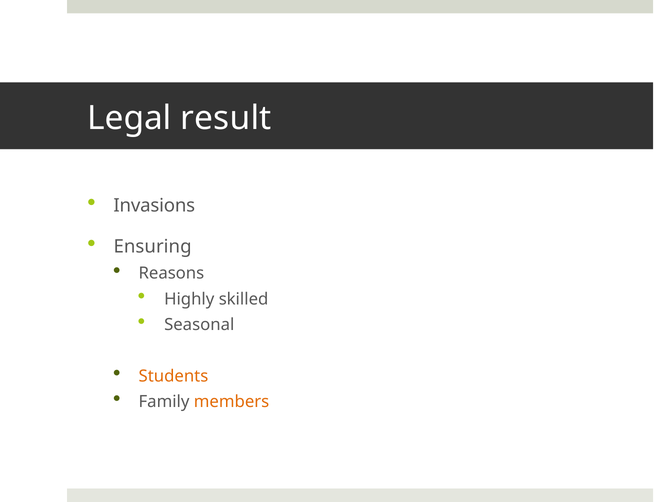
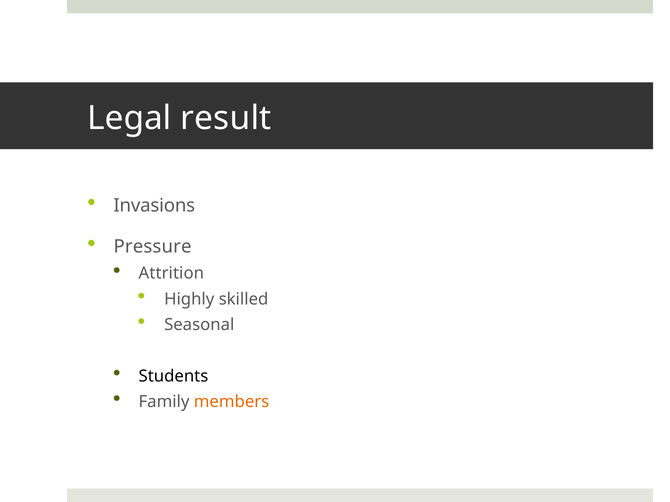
Ensuring: Ensuring -> Pressure (153, 247)
Reasons: Reasons -> Attrition (171, 274)
Students colour: orange -> black (173, 376)
